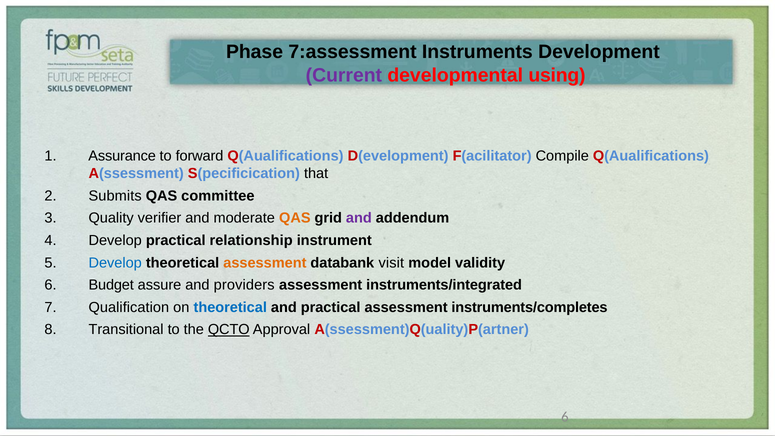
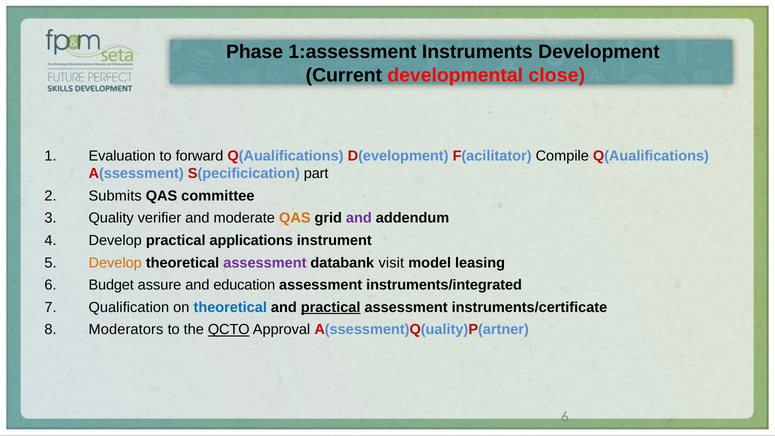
7:assessment: 7:assessment -> 1:assessment (352, 52)
Current colour: purple -> black (344, 75)
using: using -> close (557, 75)
Assurance: Assurance -> Evaluation (122, 156)
that: that -> part (316, 174)
relationship: relationship -> applications (251, 240)
Develop colour: blue -> orange (115, 263)
assessment colour: orange -> purple (265, 263)
validity: validity -> leasing (480, 263)
providers: providers -> education (244, 285)
practical underline: none -> present (331, 307)
instruments/completes: instruments/completes -> instruments/certificate (529, 307)
Transitional: Transitional -> Moderators (126, 330)
